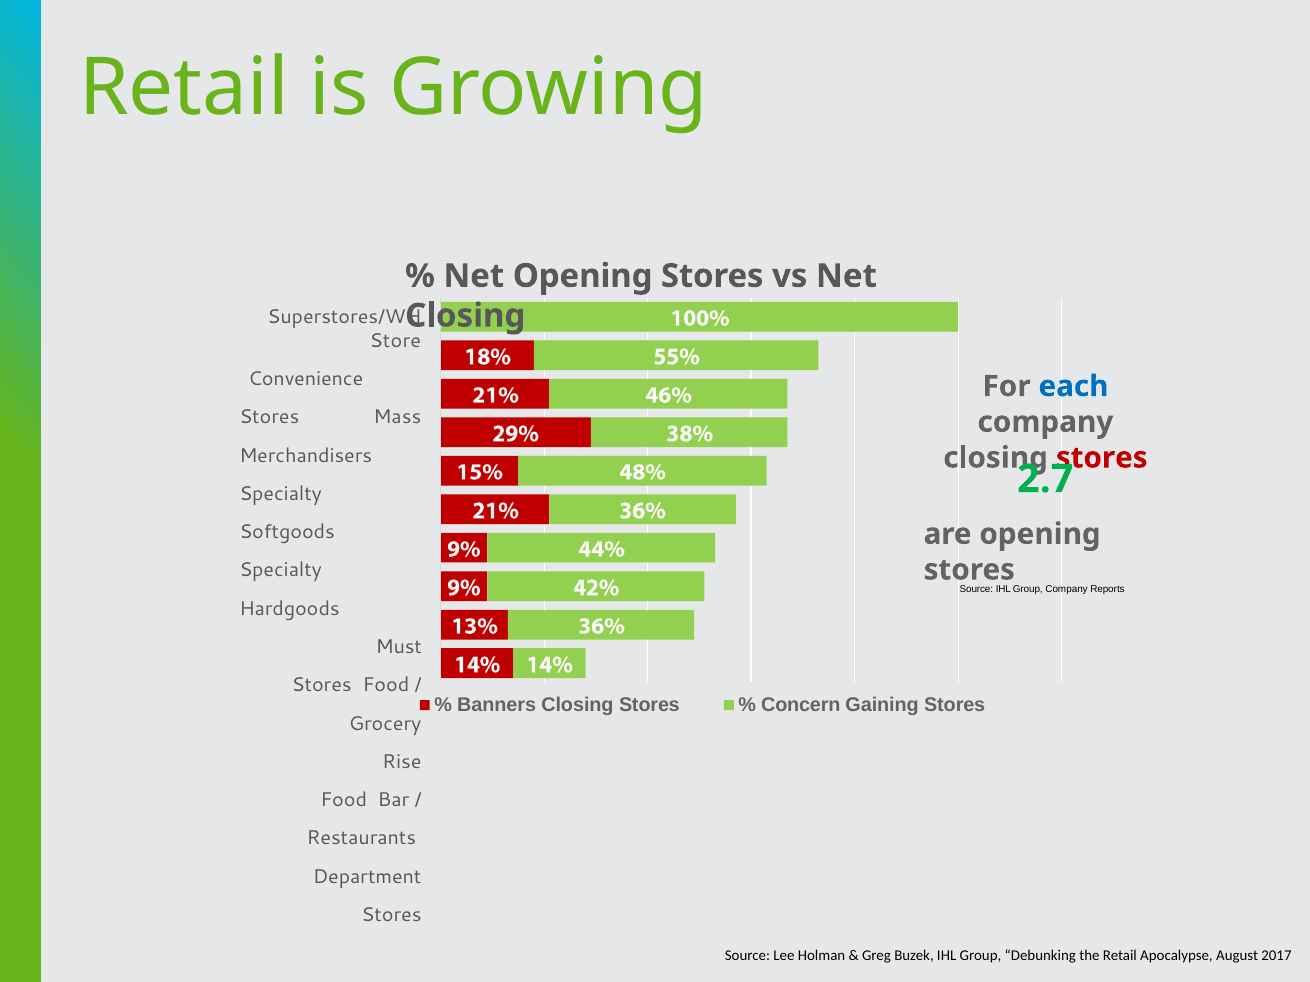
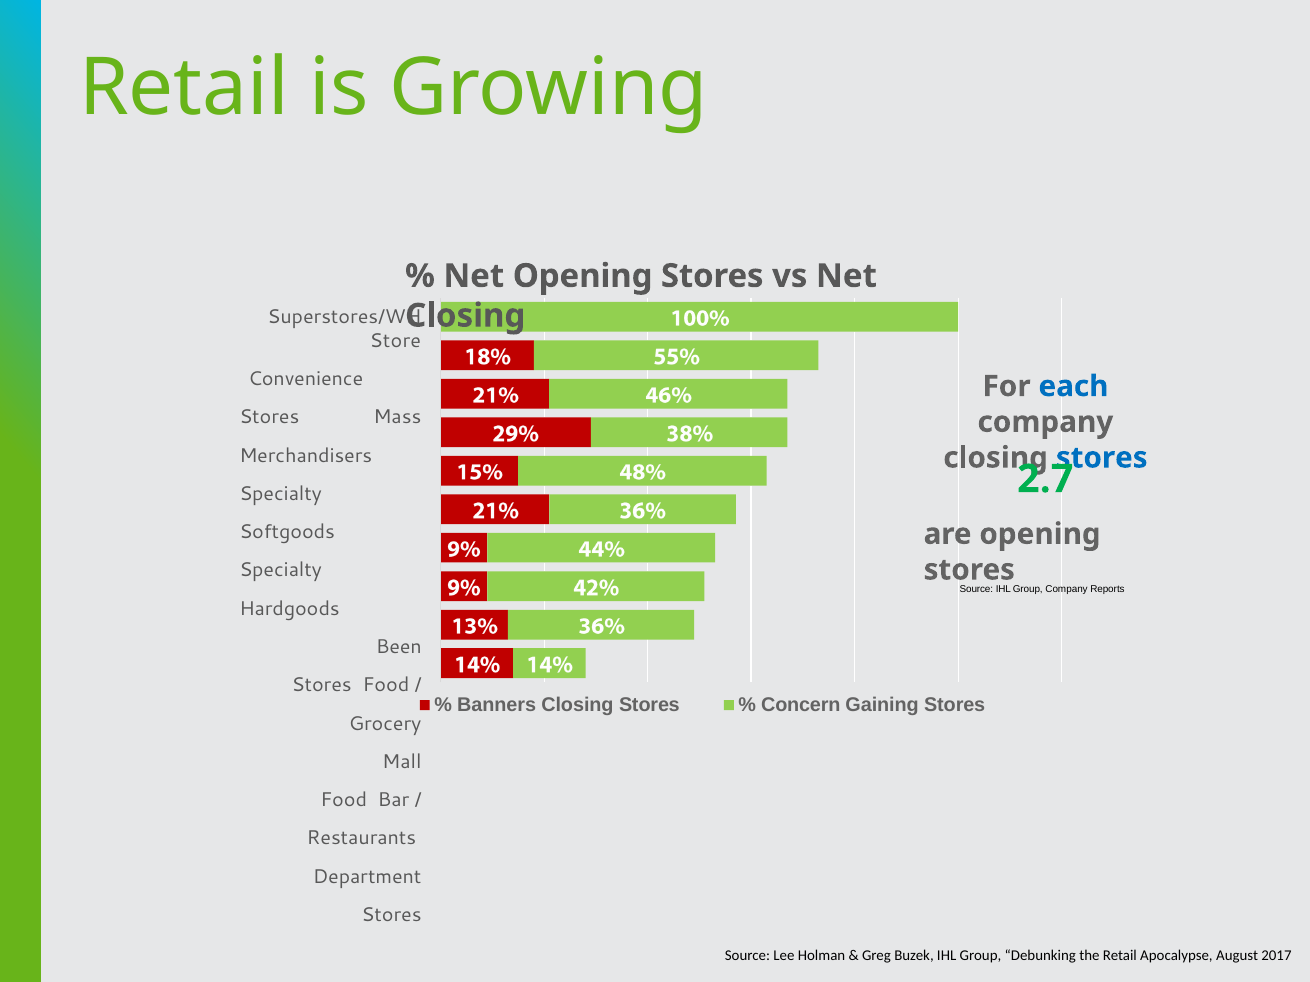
stores colour: red -> blue (1102, 458)
Must: Must -> Been (399, 647)
Rise: Rise -> Mall (402, 762)
